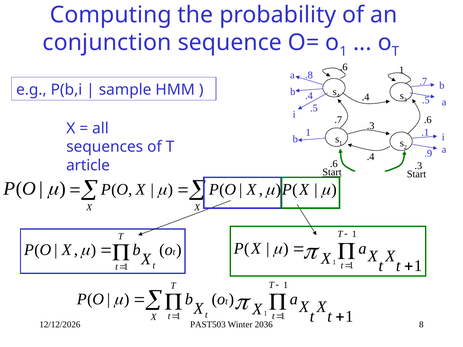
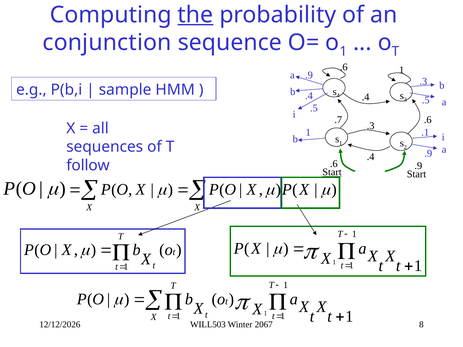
the underline: none -> present (195, 15)
.8: .8 -> .9 (309, 75)
.7: .7 -> .3 (423, 81)
article: article -> follow (88, 165)
.3: .3 -> .9 (418, 166)
PAST503: PAST503 -> WILL503 (208, 325)
2036: 2036 -> 2067 (264, 325)
